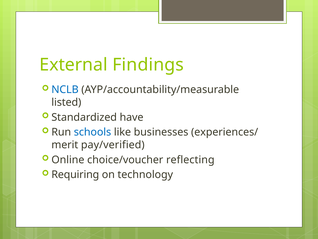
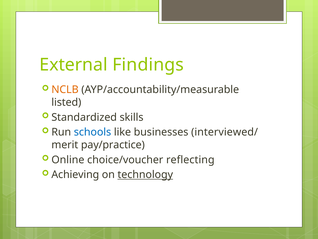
NCLB colour: blue -> orange (65, 90)
have: have -> skills (132, 117)
experiences/: experiences/ -> interviewed/ (225, 132)
pay/verified: pay/verified -> pay/practice (113, 145)
Requiring: Requiring -> Achieving (75, 174)
technology underline: none -> present (145, 174)
